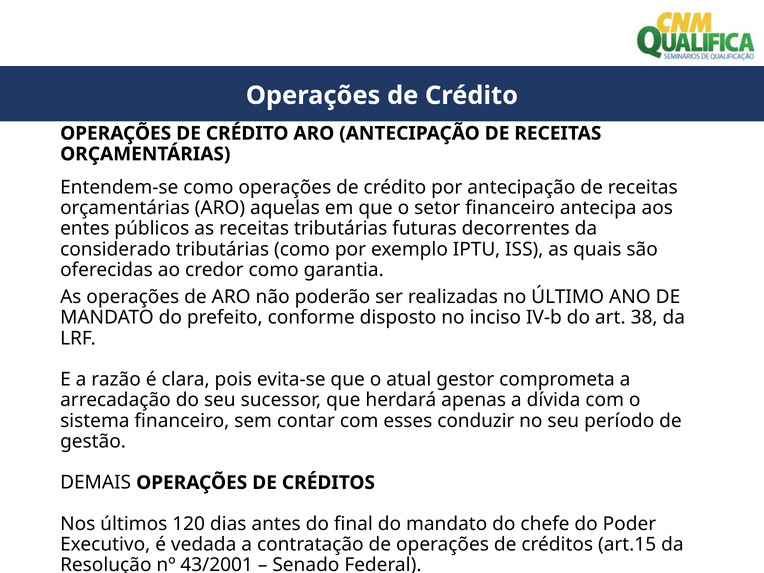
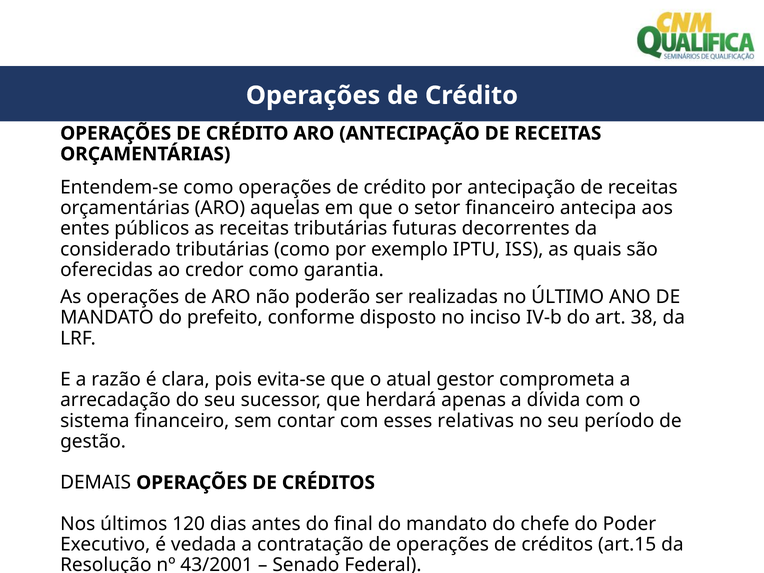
conduzir: conduzir -> relativas (476, 421)
